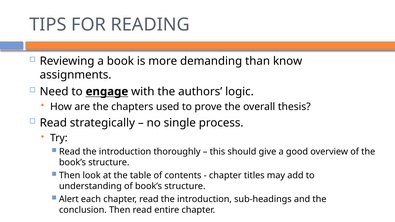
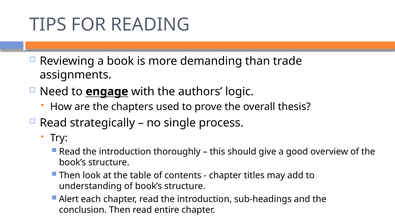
know: know -> trade (288, 61)
